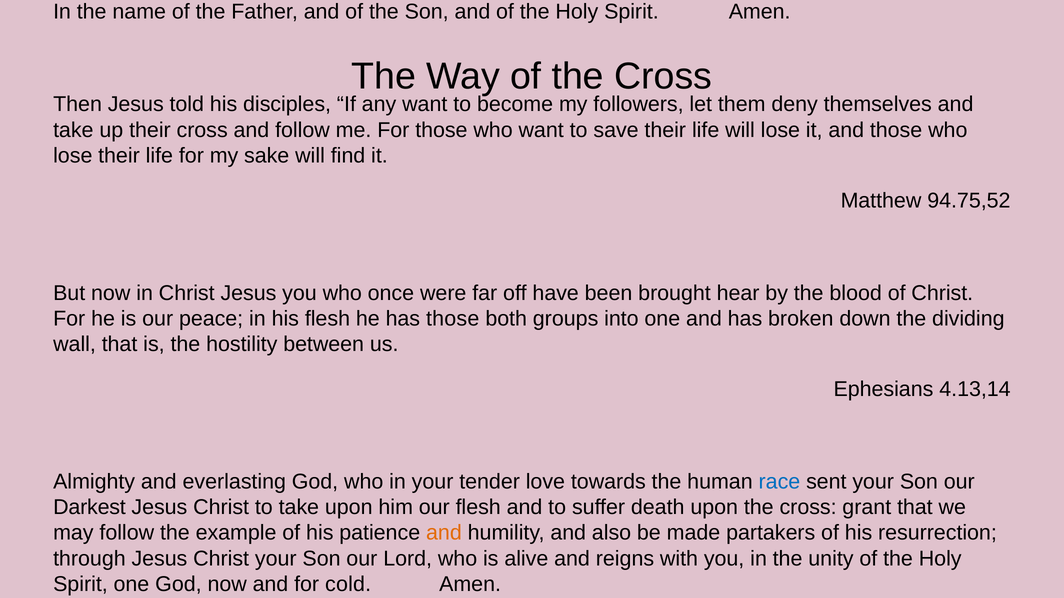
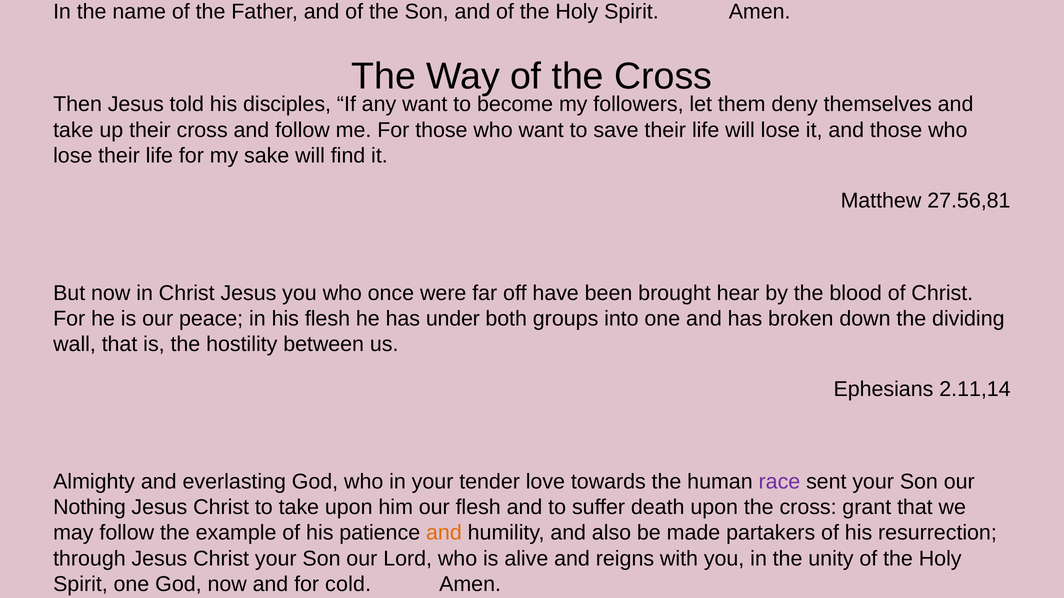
94.75,52: 94.75,52 -> 27.56,81 (969, 201)
has those: those -> under (453, 319)
4.13,14: 4.13,14 -> 2.11,14 (975, 389)
race colour: blue -> purple (779, 482)
Darkest: Darkest -> Nothing (89, 508)
